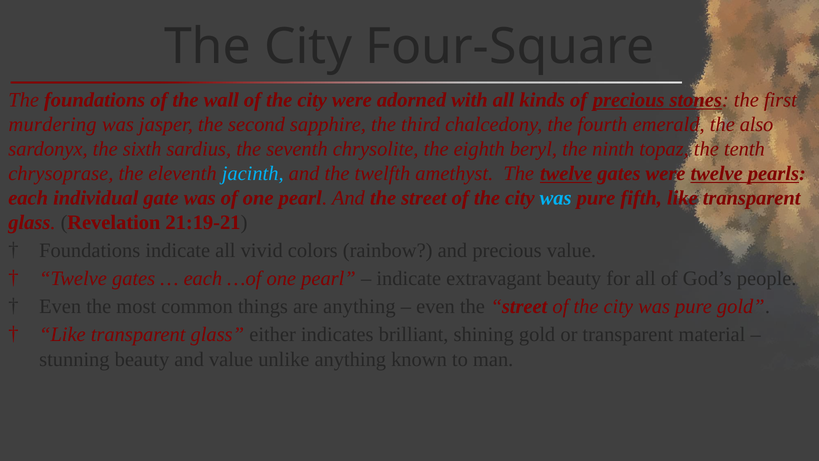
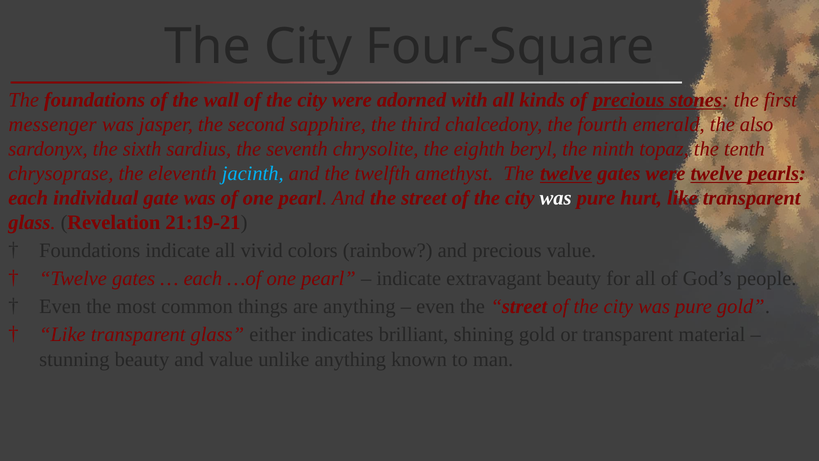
murdering: murdering -> messenger (53, 124)
was colour: light blue -> white (556, 198)
fifth: fifth -> hurt (641, 198)
